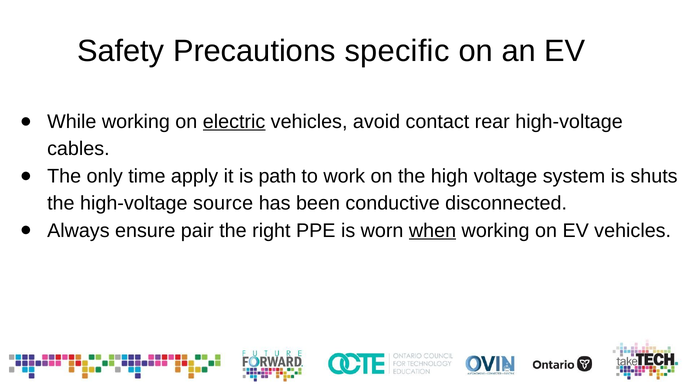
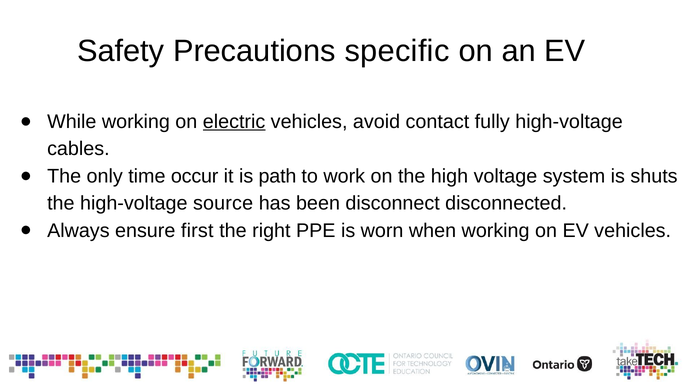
rear: rear -> fully (492, 122)
apply: apply -> occur (195, 176)
conductive: conductive -> disconnect (393, 203)
pair: pair -> first (197, 230)
when underline: present -> none (433, 230)
